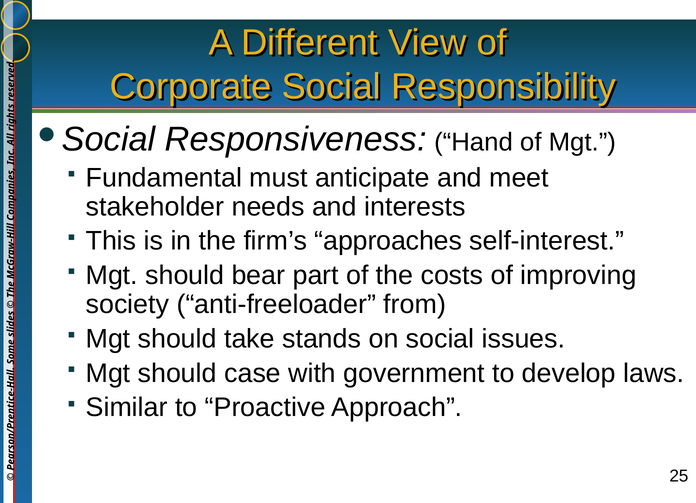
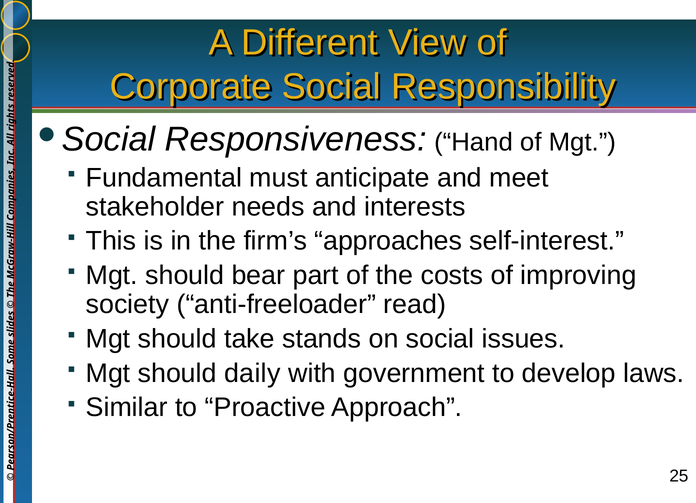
from: from -> read (415, 304)
case: case -> daily (252, 373)
